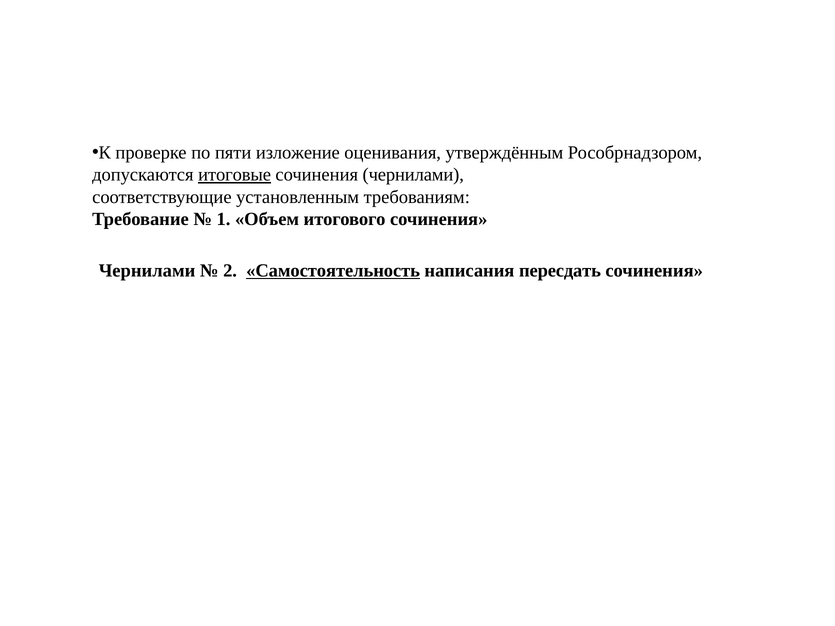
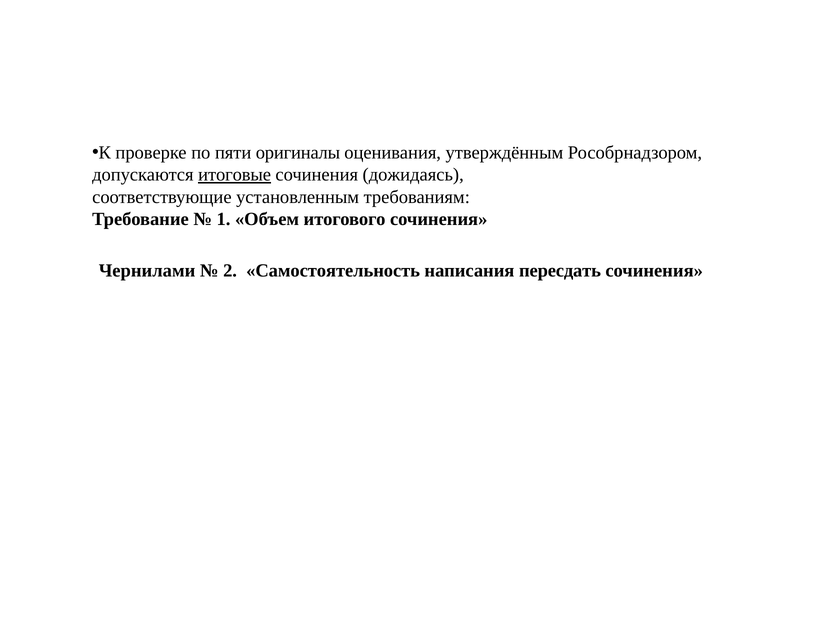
изложение: изложение -> оригиналы (298, 153)
чернилами: чернилами -> дожидаясь (413, 175)
Самостоятельность underline: present -> none (333, 271)
